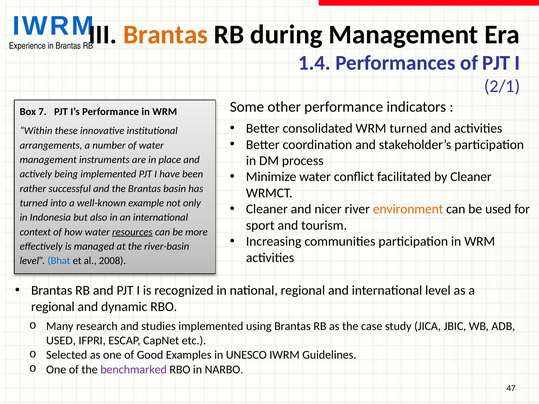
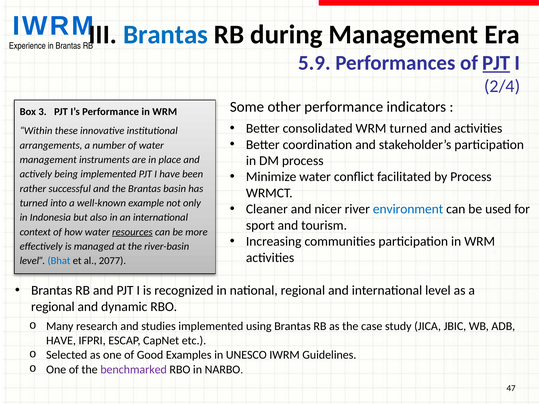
Brantas colour: orange -> blue (166, 35)
1.4: 1.4 -> 5.9 (315, 63)
PJT underline: none -> present (496, 63)
2/1: 2/1 -> 2/4 (502, 86)
7: 7 -> 3 (43, 112)
by Cleaner: Cleaner -> Process (471, 177)
environment colour: orange -> blue (408, 209)
2008: 2008 -> 2077 (112, 261)
USED: USED -> HAVE (61, 341)
